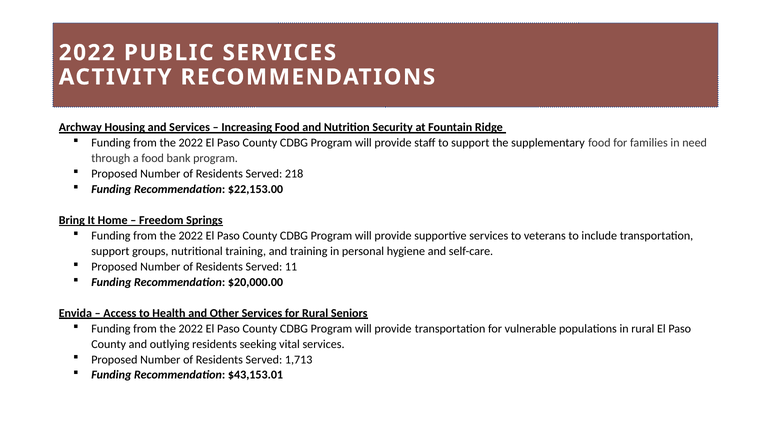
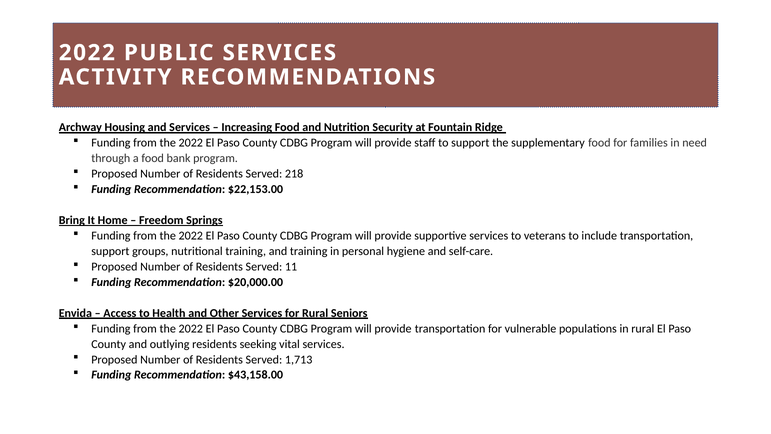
$43,153.01: $43,153.01 -> $43,158.00 (256, 375)
